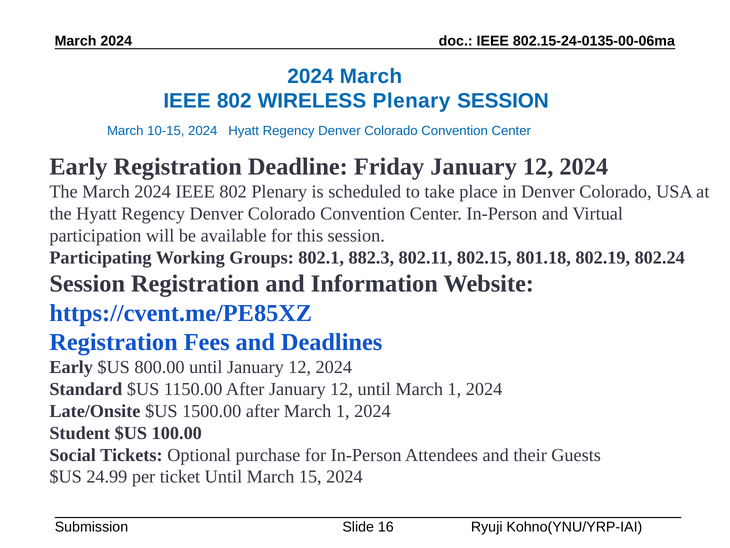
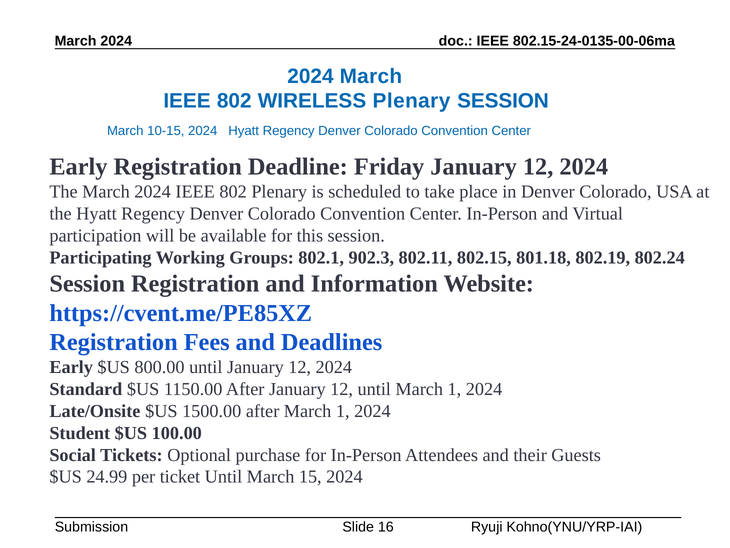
882.3: 882.3 -> 902.3 (371, 257)
